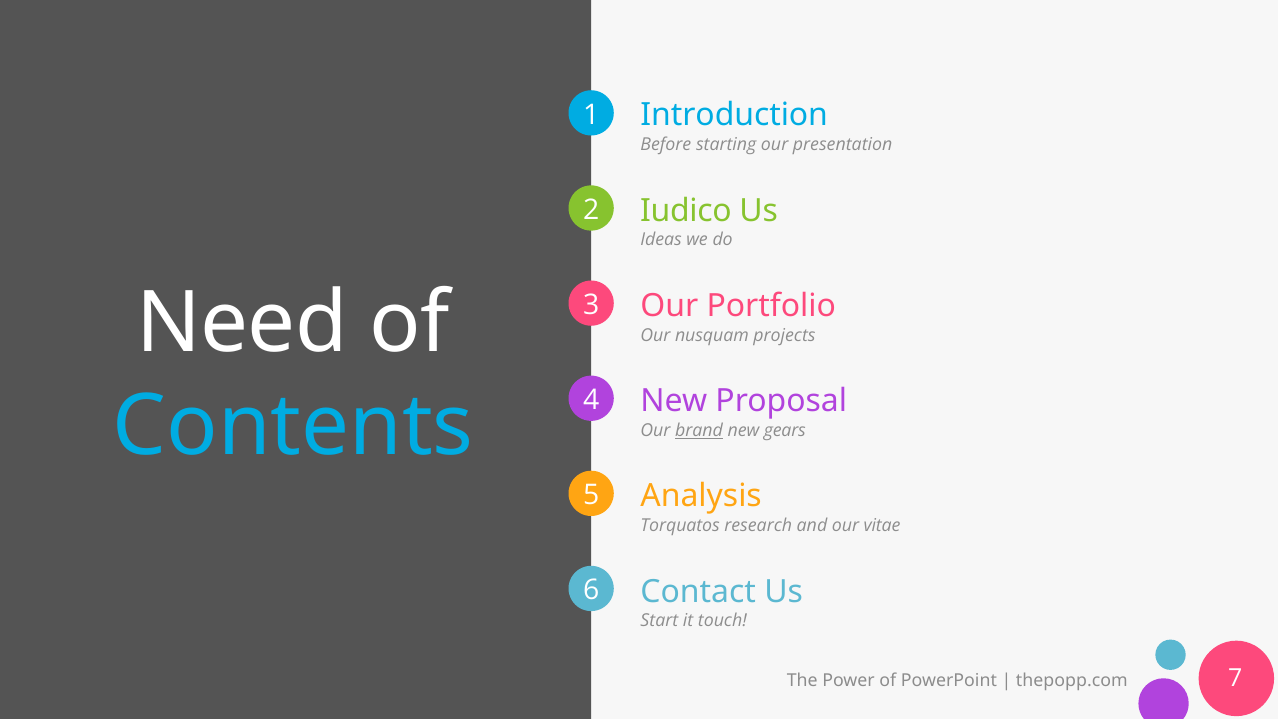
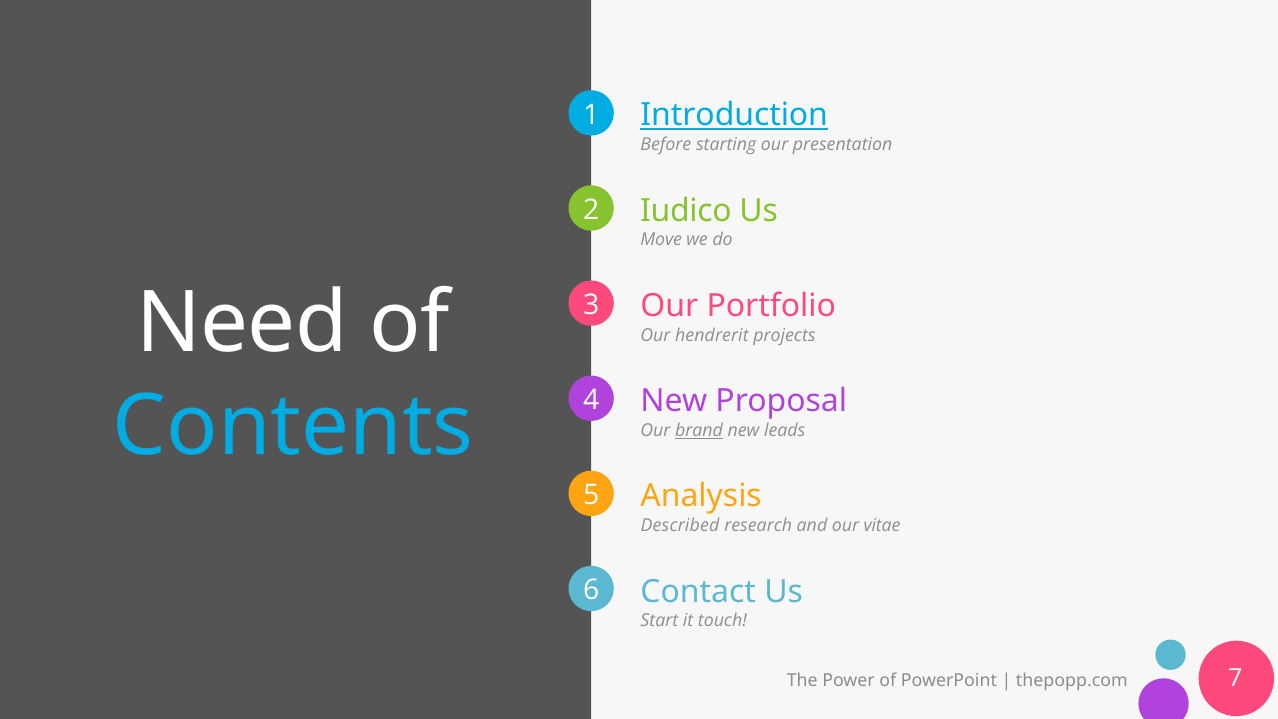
Introduction underline: none -> present (734, 115)
Ideas: Ideas -> Move (661, 240)
nusquam: nusquam -> hendrerit (712, 335)
gears: gears -> leads (785, 431)
Torquatos: Torquatos -> Described (680, 526)
